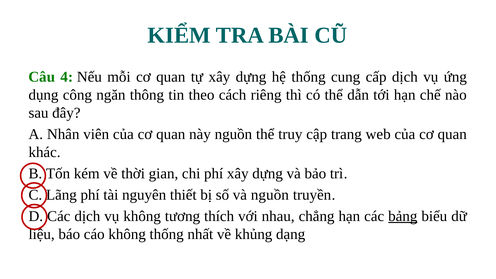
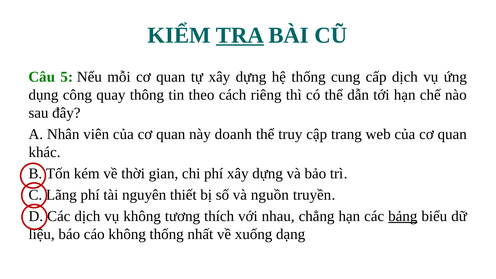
TRA underline: none -> present (240, 35)
4: 4 -> 5 (67, 77)
ngăn: ngăn -> quay (111, 95)
này nguồn: nguồn -> doanh (233, 134)
khủng: khủng -> xuống (254, 234)
